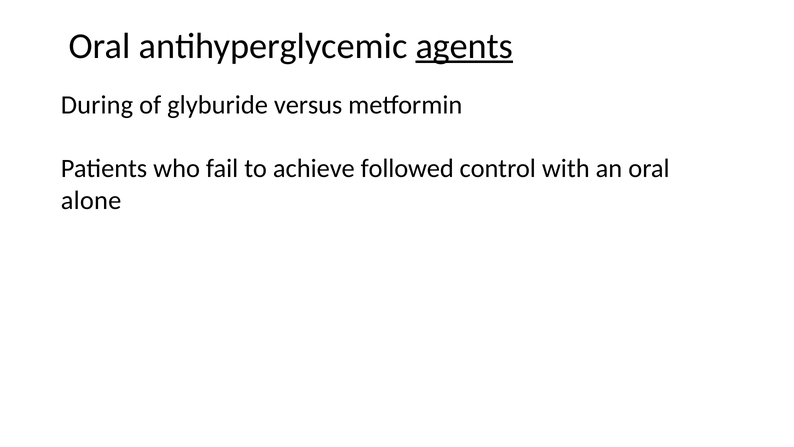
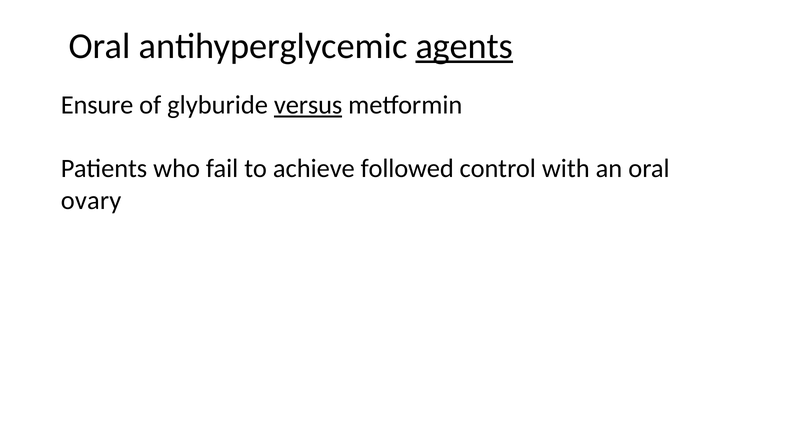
During: During -> Ensure (97, 105)
versus underline: none -> present (308, 105)
alone: alone -> ovary (91, 200)
